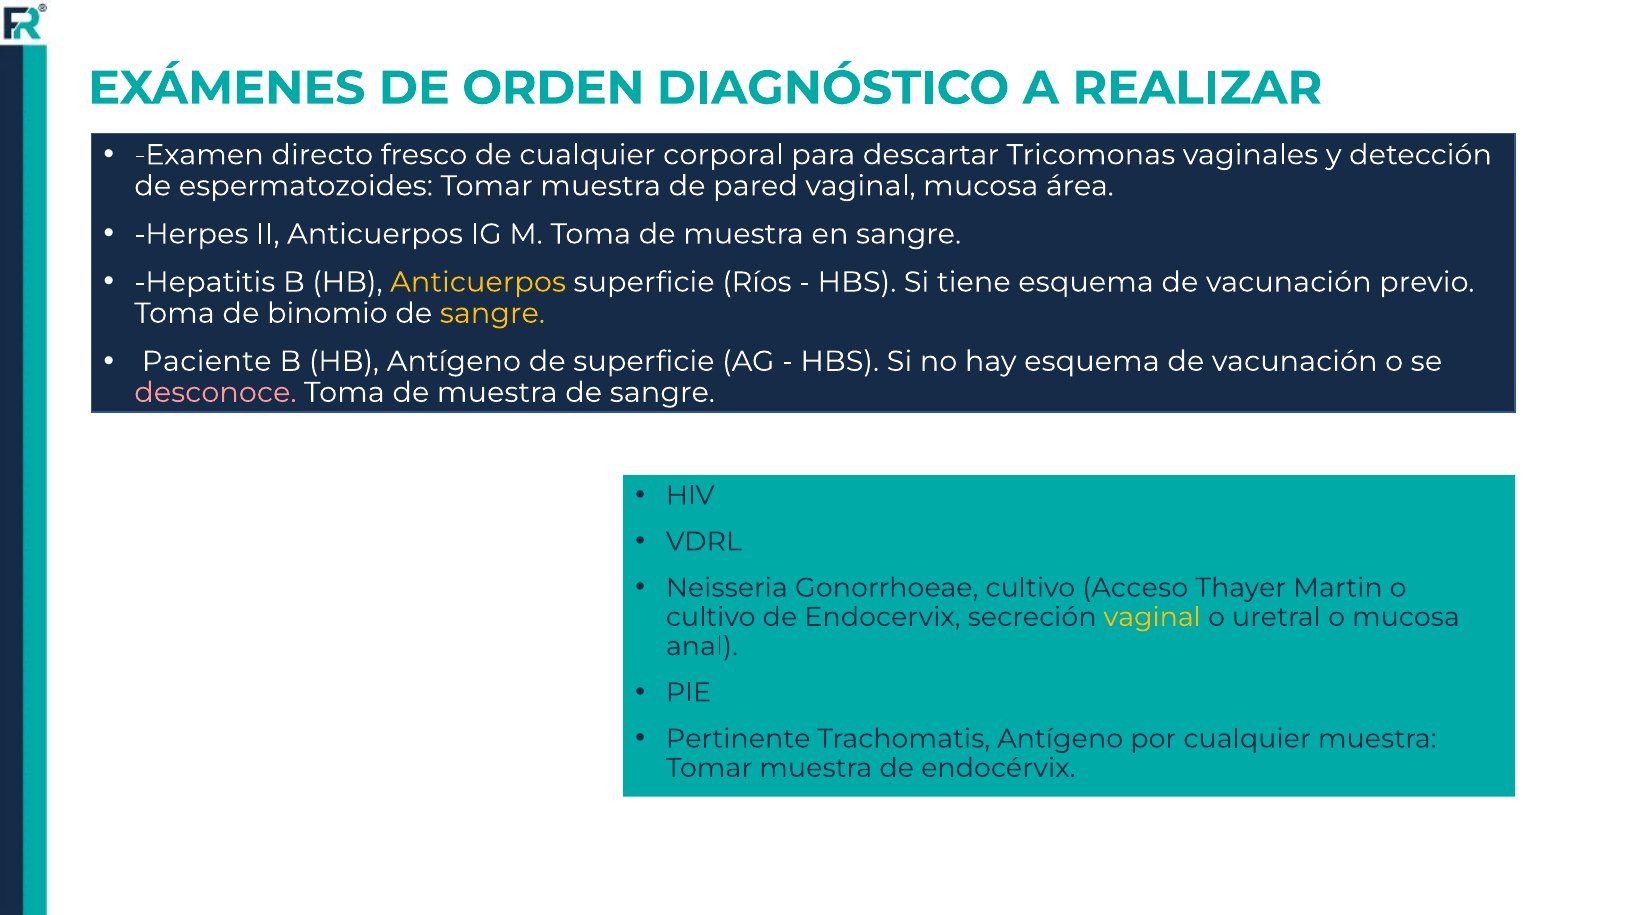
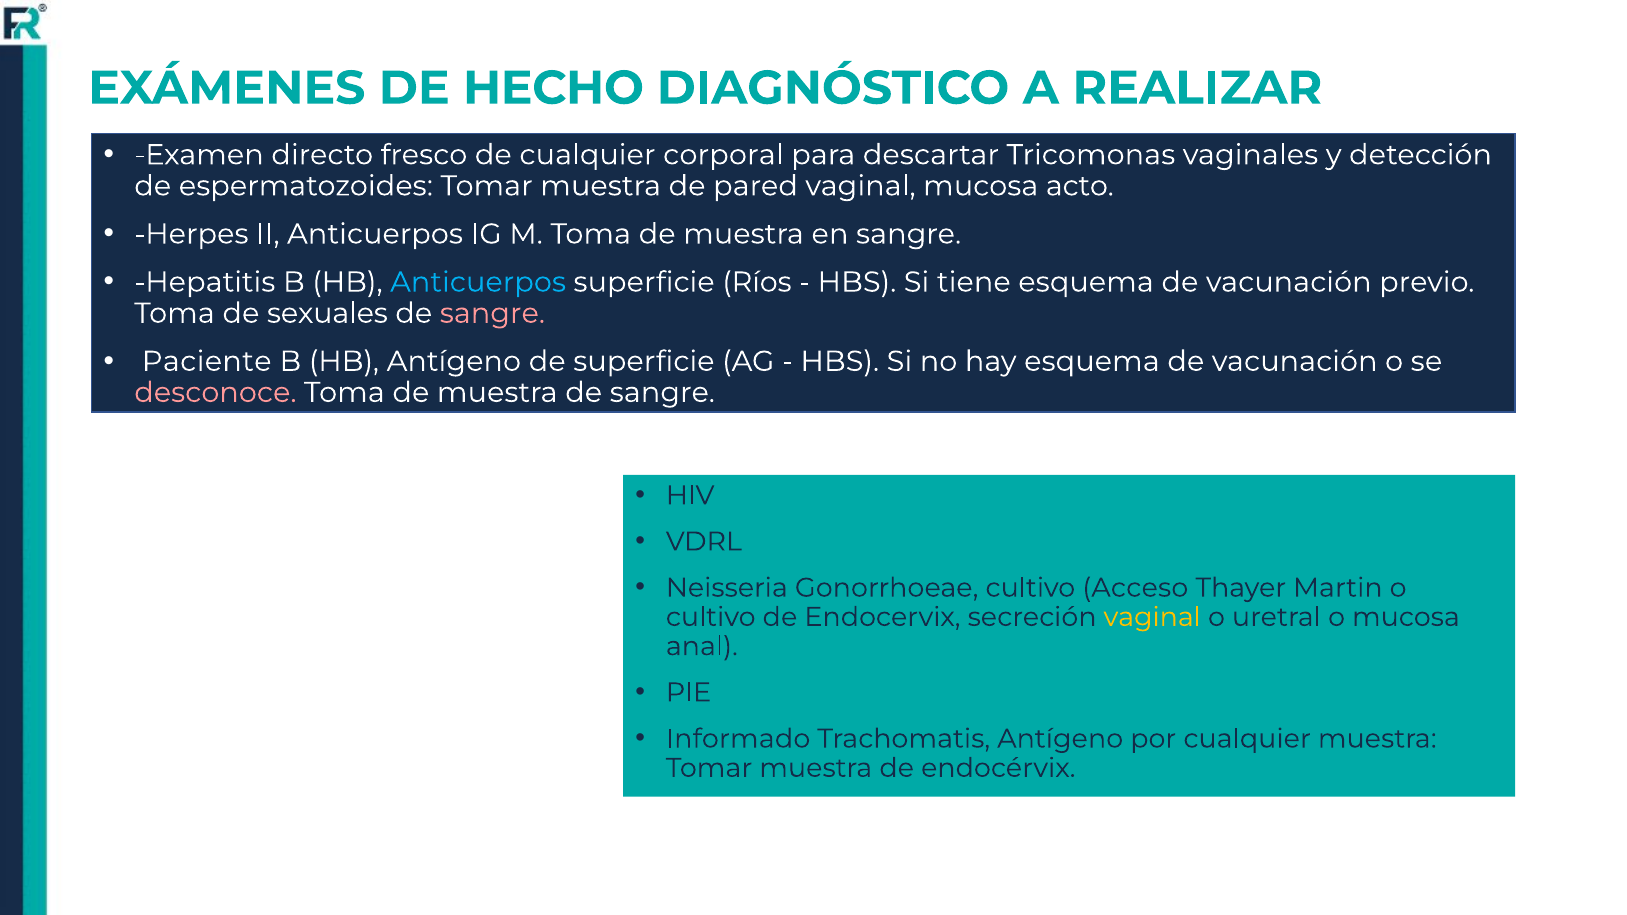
ORDEN: ORDEN -> HECHO (553, 88)
área: área -> acto (1080, 186)
Anticuerpos colour: yellow -> light blue (478, 282)
binomio: binomio -> sexuales (327, 313)
sangre colour: yellow -> pink (492, 313)
Pertinente: Pertinente -> Informado (738, 739)
